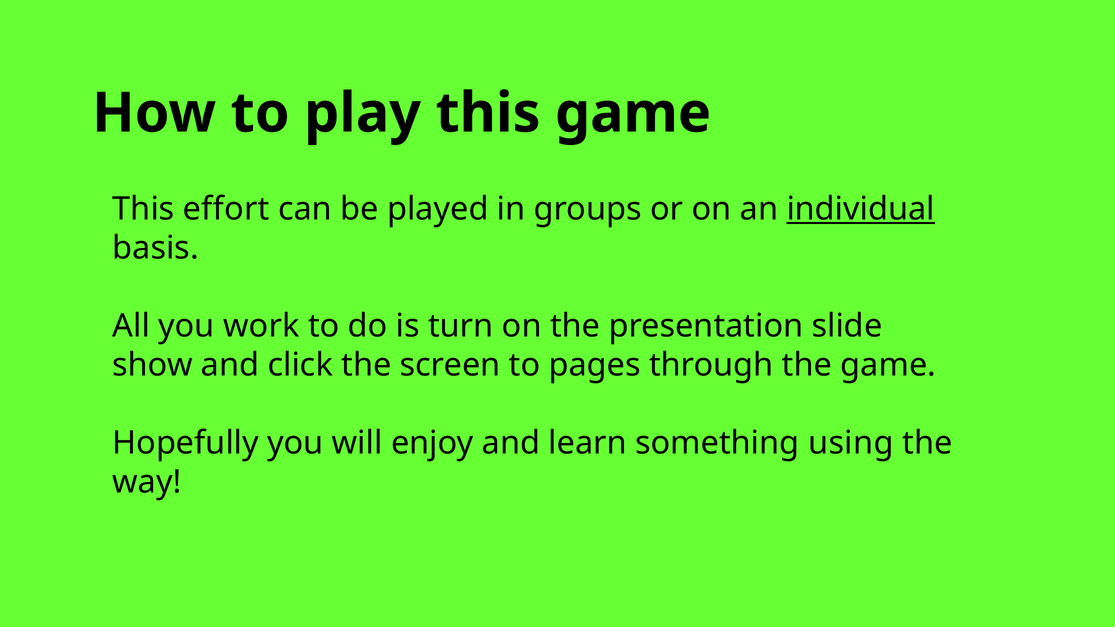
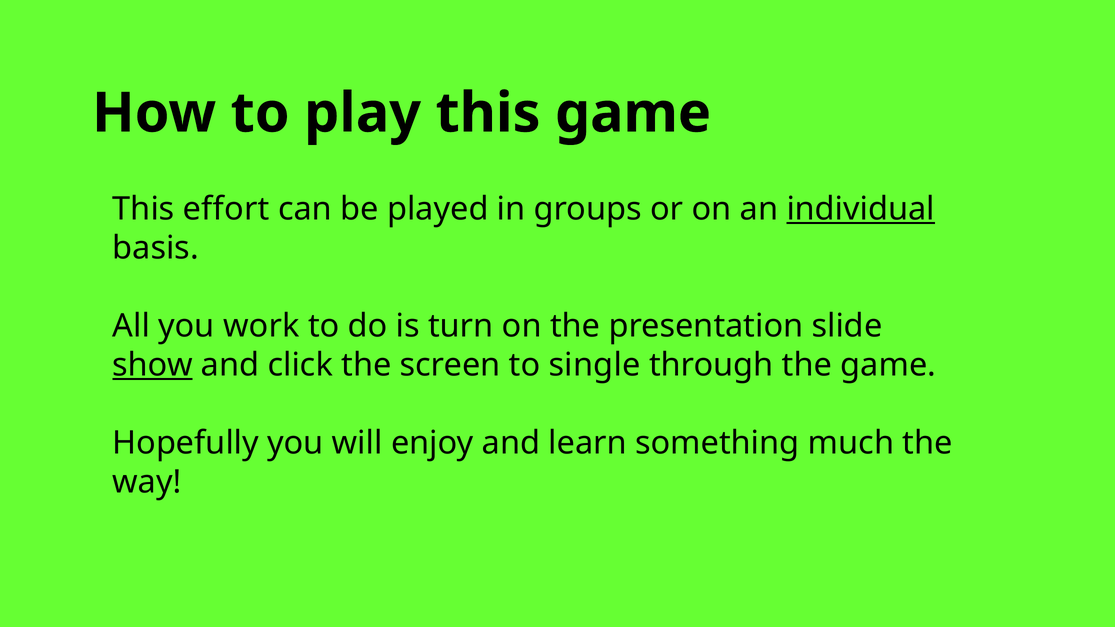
show underline: none -> present (153, 365)
pages: pages -> single (595, 365)
using: using -> much (851, 443)
